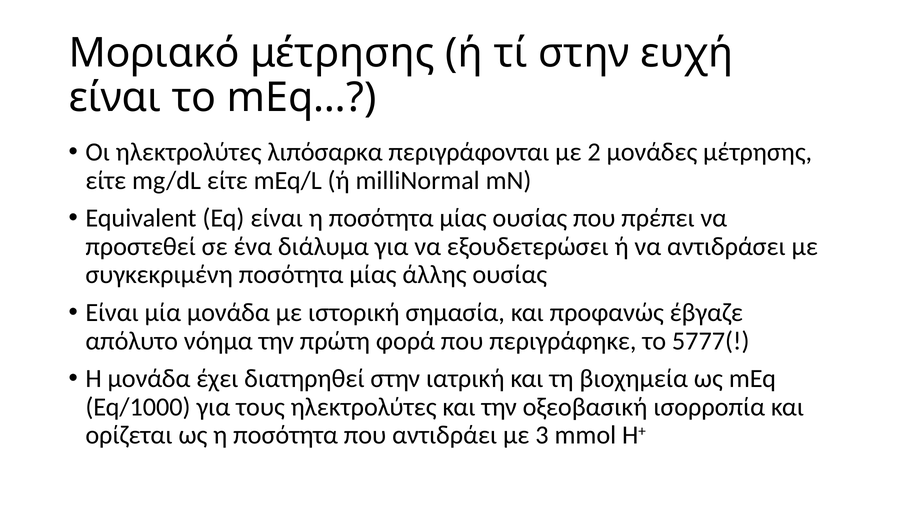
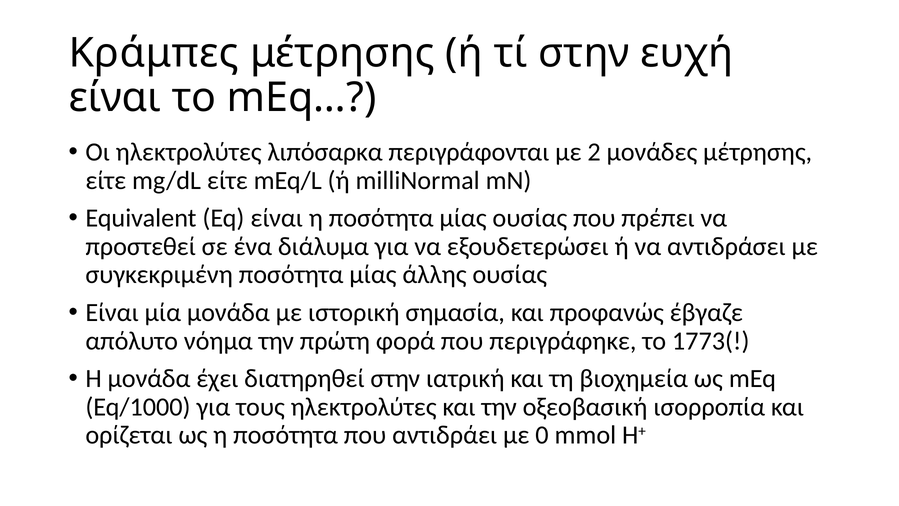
Μοριακό: Μοριακό -> Κράμπες (154, 53)
5777(: 5777( -> 1773( (711, 341)
3: 3 -> 0 (542, 435)
